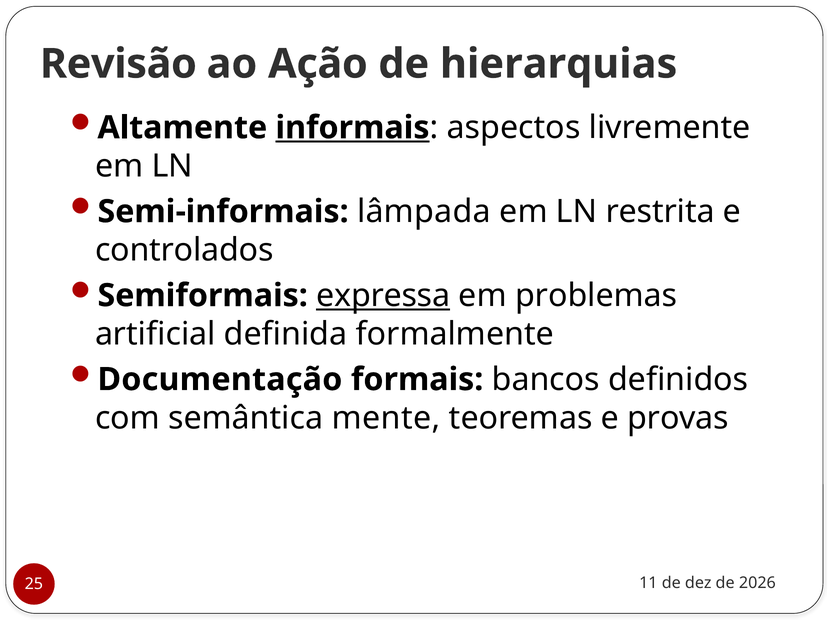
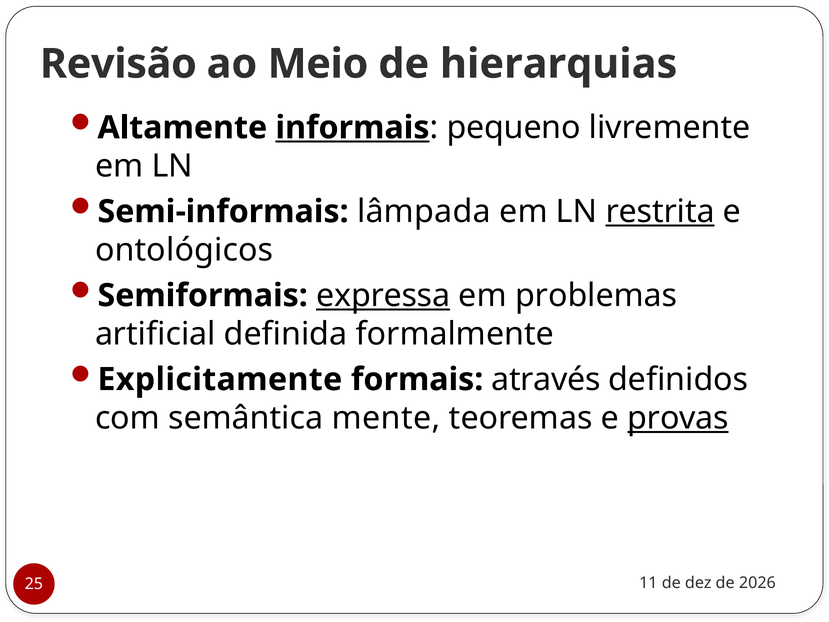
Ação: Ação -> Meio (318, 64)
aspectos: aspectos -> pequeno (514, 128)
restrita underline: none -> present (660, 211)
controlados: controlados -> ontológicos (184, 250)
Documentação: Documentação -> Explicitamente (220, 379)
bancos: bancos -> através (546, 379)
provas underline: none -> present (678, 418)
